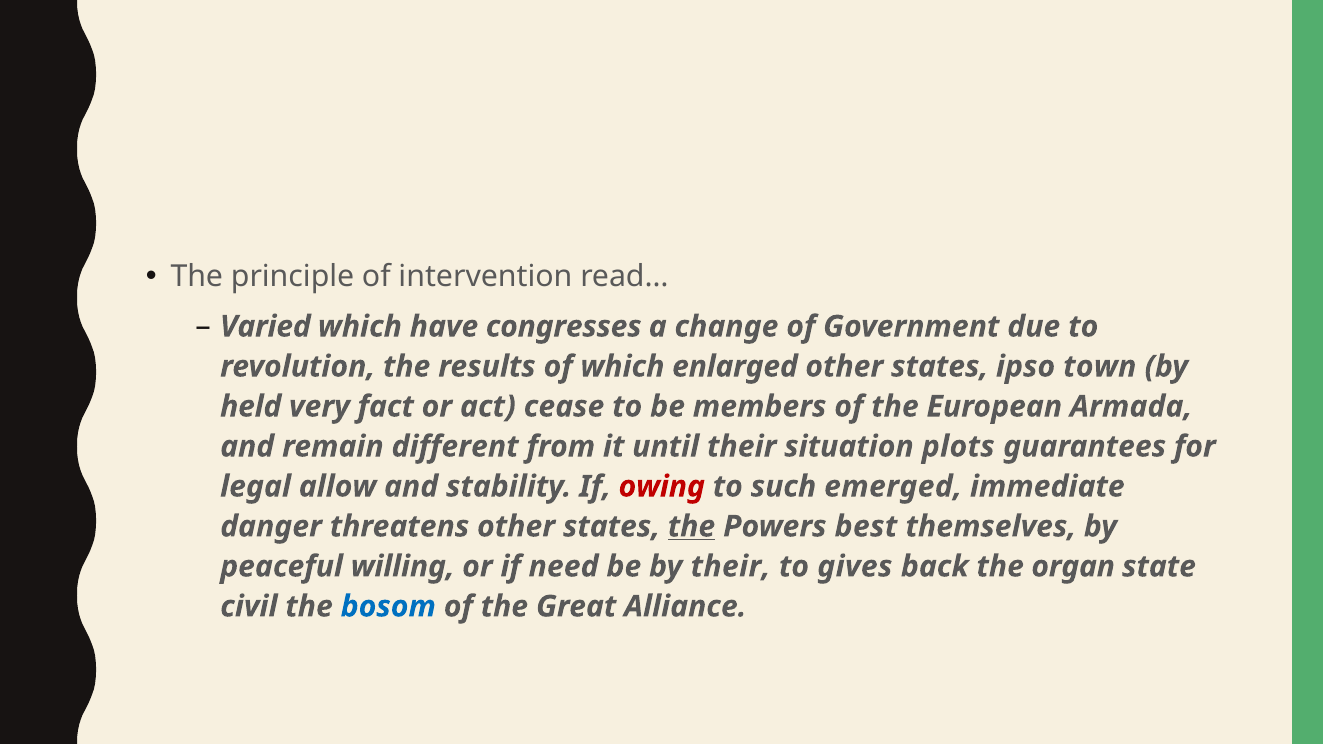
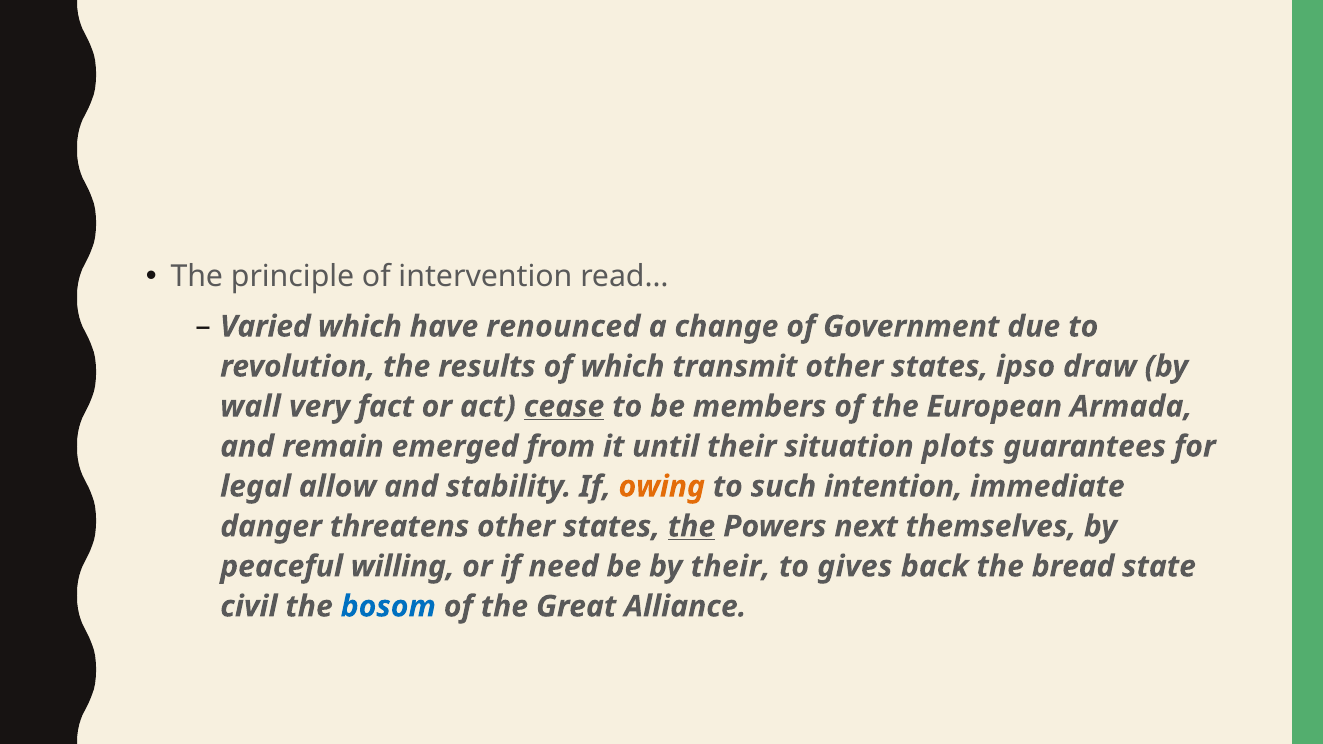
congresses: congresses -> renounced (563, 327)
enlarged: enlarged -> transmit (735, 367)
town: town -> draw (1100, 367)
held: held -> wall (250, 407)
cease underline: none -> present (564, 407)
different: different -> emerged (455, 447)
owing colour: red -> orange (662, 487)
emerged: emerged -> intention (893, 487)
best: best -> next (866, 527)
organ: organ -> bread (1073, 567)
